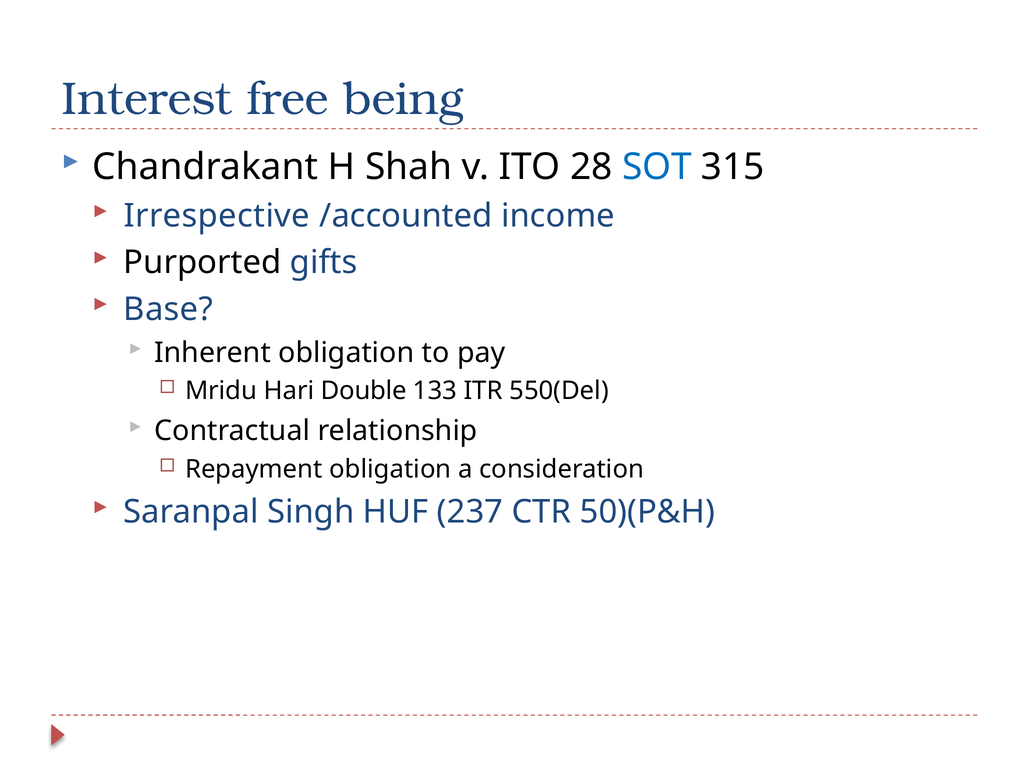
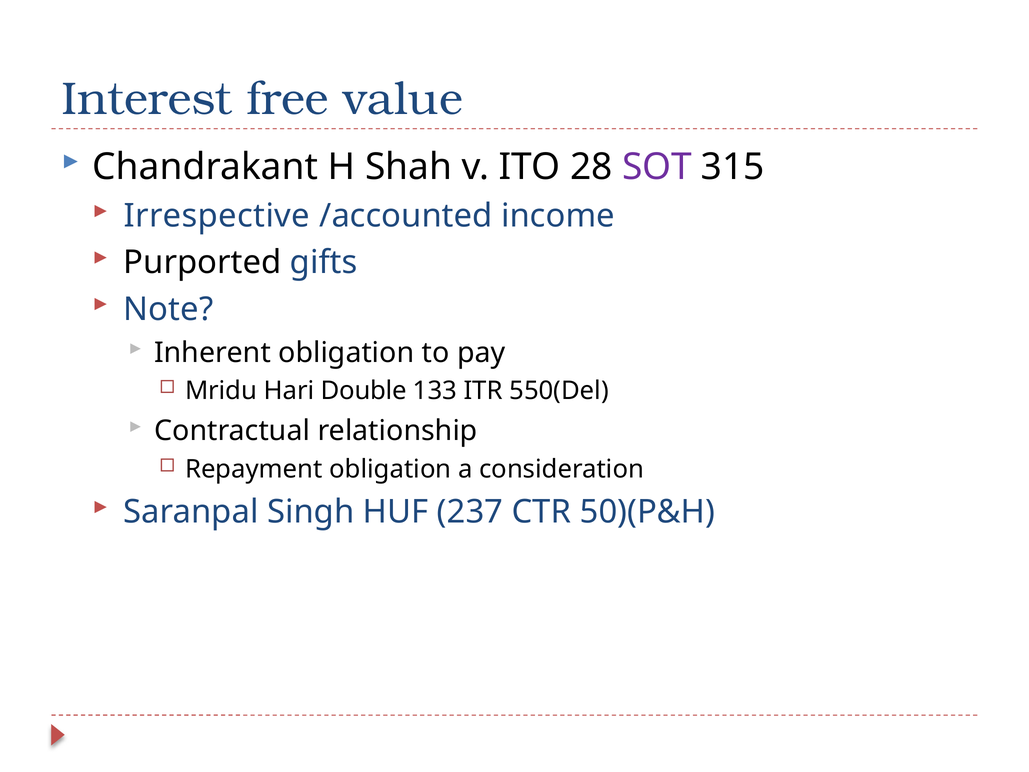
being: being -> value (403, 99)
SOT colour: blue -> purple (657, 167)
Base: Base -> Note (168, 309)
